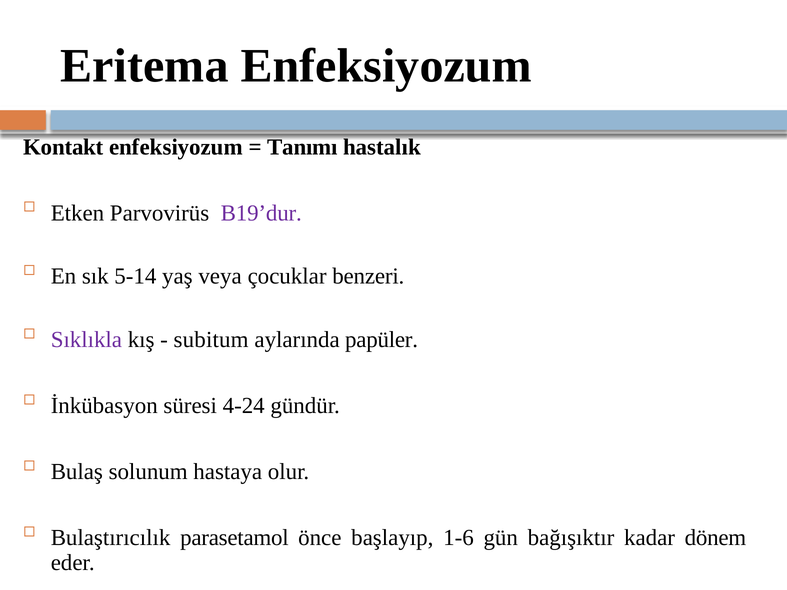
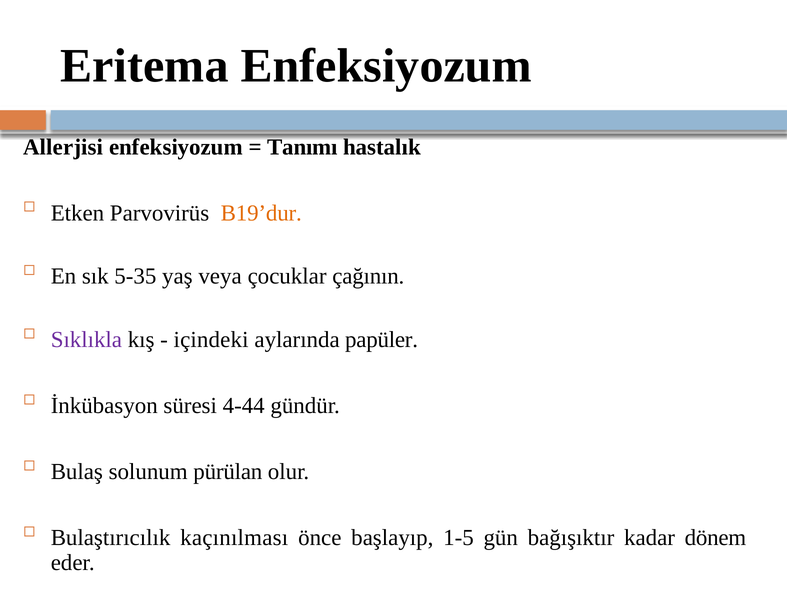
Kontakt: Kontakt -> Allerjisi (63, 147)
B19’dur colour: purple -> orange (261, 213)
5-14: 5-14 -> 5-35 (135, 276)
benzeri: benzeri -> çağının (368, 276)
subitum: subitum -> içindeki (211, 340)
4-24: 4-24 -> 4-44 (244, 406)
hastaya: hastaya -> pürülan (228, 472)
parasetamol: parasetamol -> kaçınılması (234, 538)
1-6: 1-6 -> 1-5 (458, 538)
